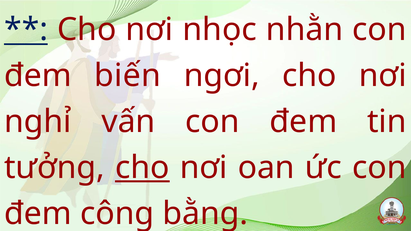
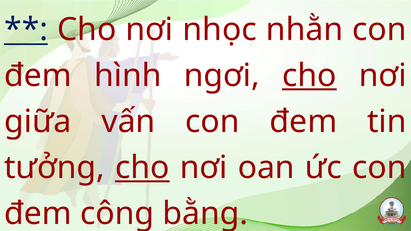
biến: biến -> hình (128, 76)
cho underline: none -> present (309, 76)
nghỉ: nghỉ -> giữa (38, 122)
